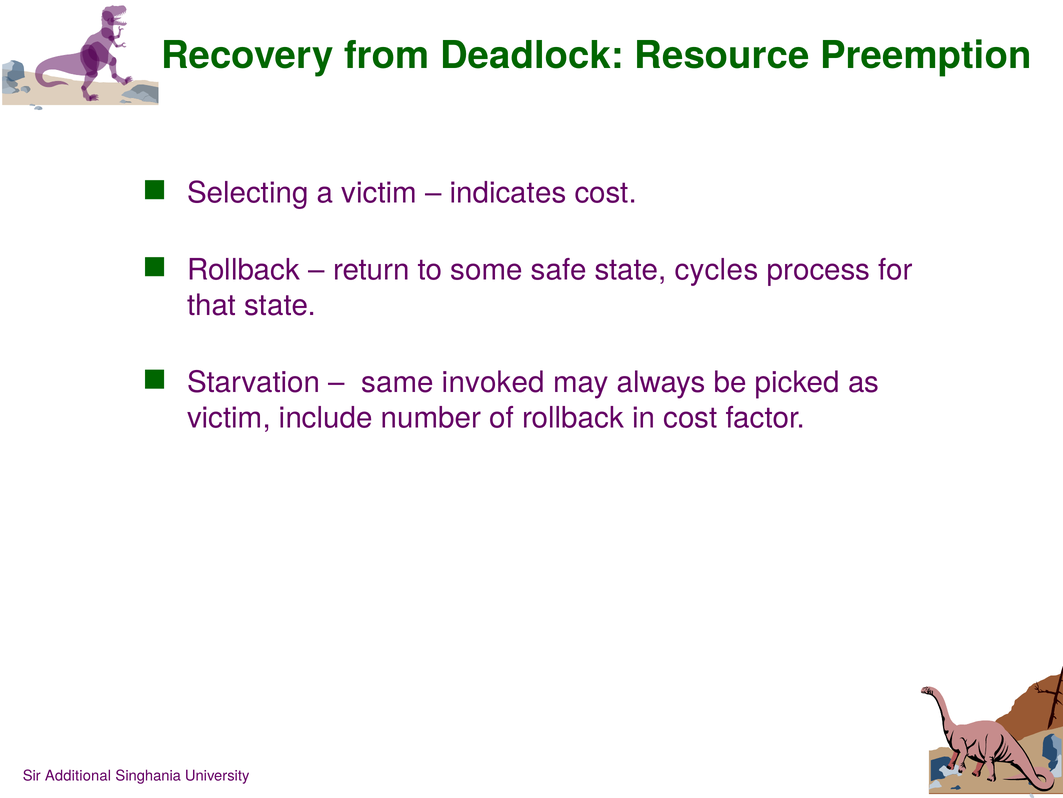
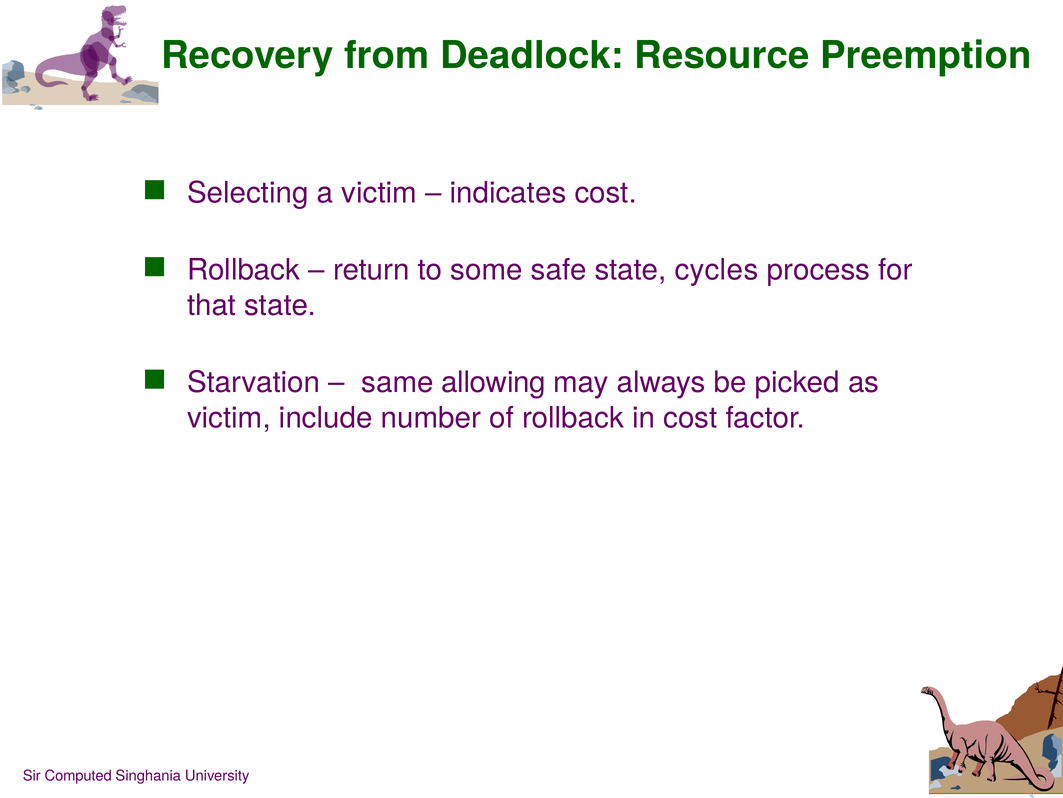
invoked: invoked -> allowing (494, 382)
Additional: Additional -> Computed (78, 775)
